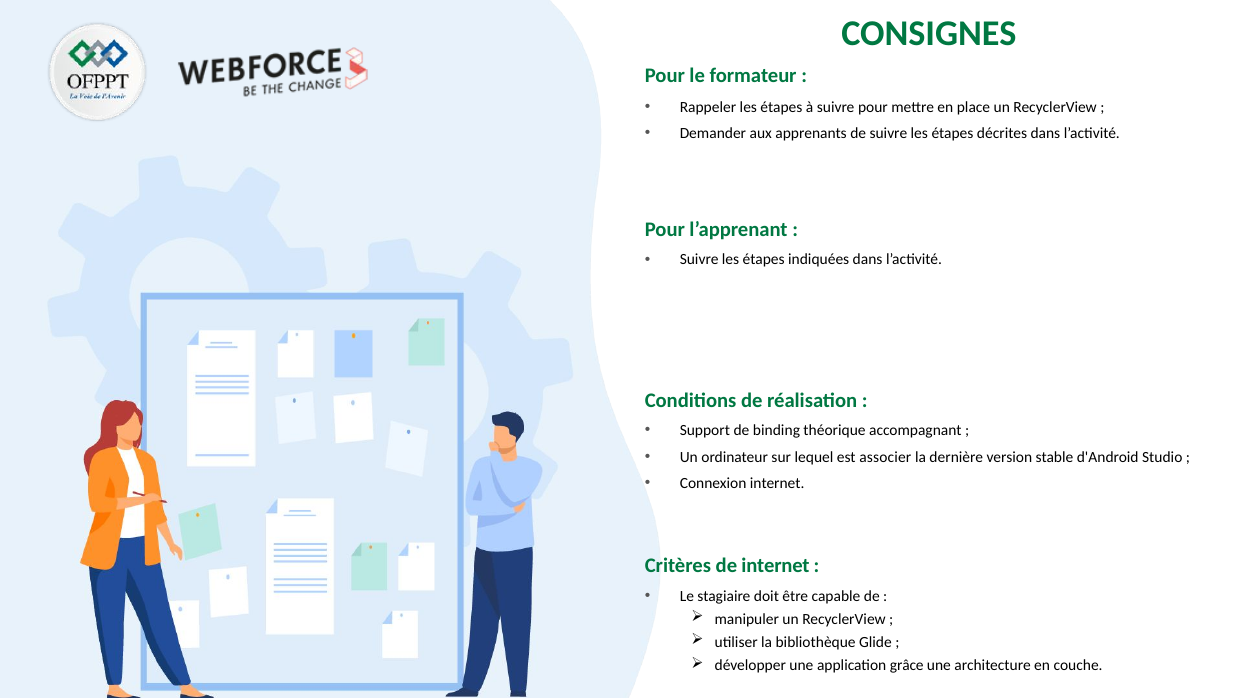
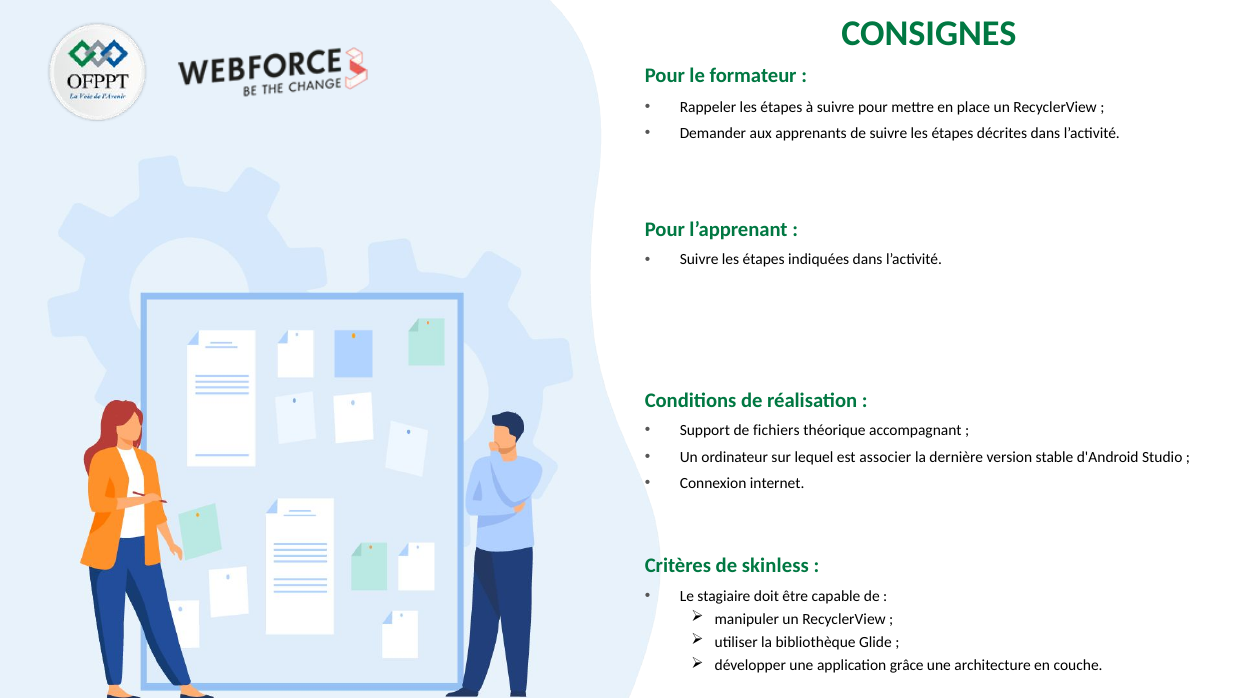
binding: binding -> fichiers (776, 431)
de internet: internet -> skinless (775, 565)
